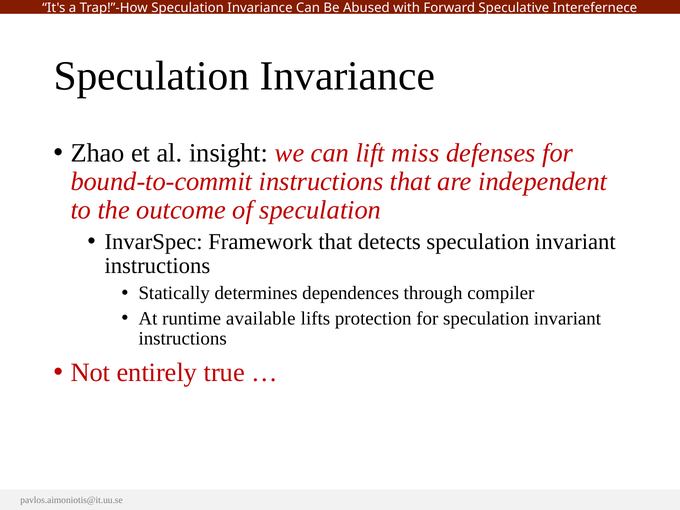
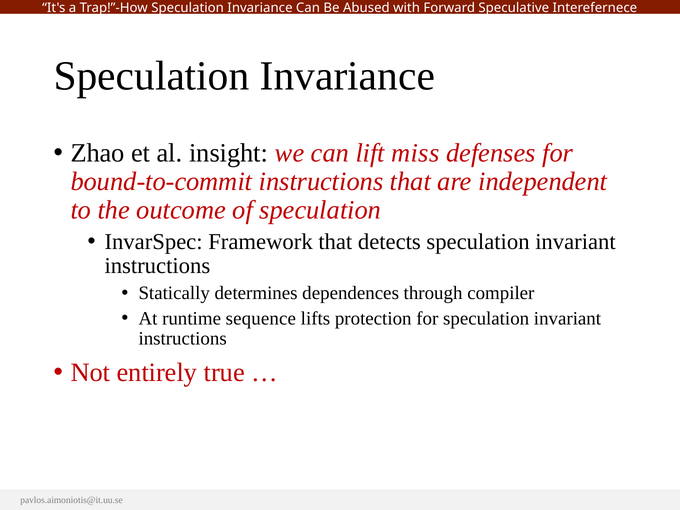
available: available -> sequence (261, 318)
